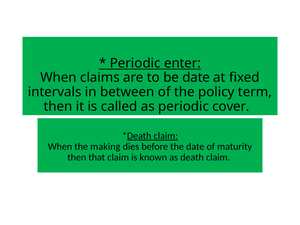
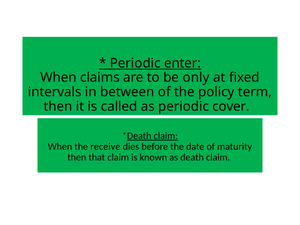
be date: date -> only (196, 78)
making: making -> receive (105, 147)
